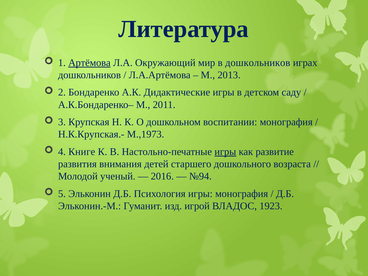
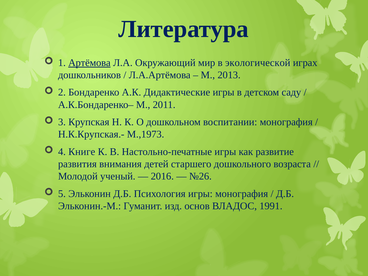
в дошкольников: дошкольников -> экологической (258, 63)
игры underline: present -> none (225, 152)
№94: №94 -> №26 (200, 176)
игрой: игрой -> основ (197, 206)
1923: 1923 -> 1991 (271, 206)
